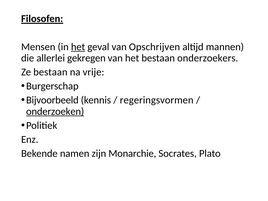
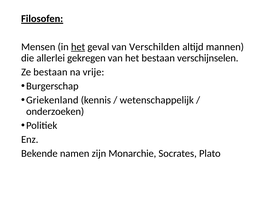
Opschrijven: Opschrijven -> Verschilden (154, 47)
onderzoekers: onderzoekers -> verschijnselen (208, 58)
Bijvoorbeeld: Bijvoorbeeld -> Griekenland (52, 100)
regeringsvormen: regeringsvormen -> wetenschappelijk (157, 100)
onderzoeken underline: present -> none (55, 111)
